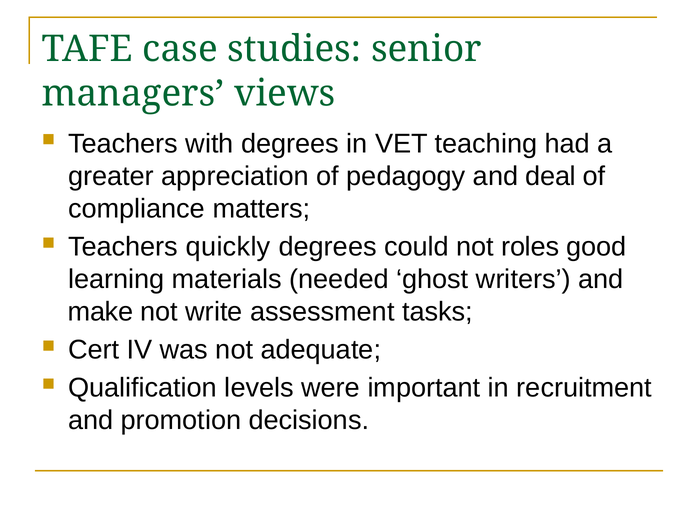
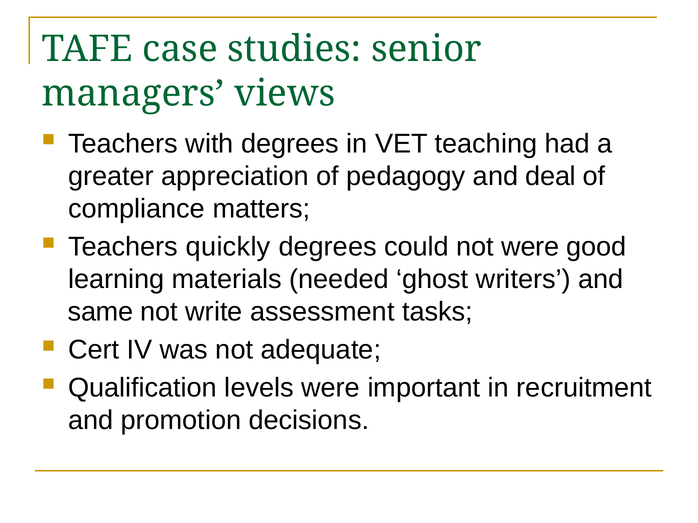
not roles: roles -> were (530, 247)
make: make -> same (101, 312)
